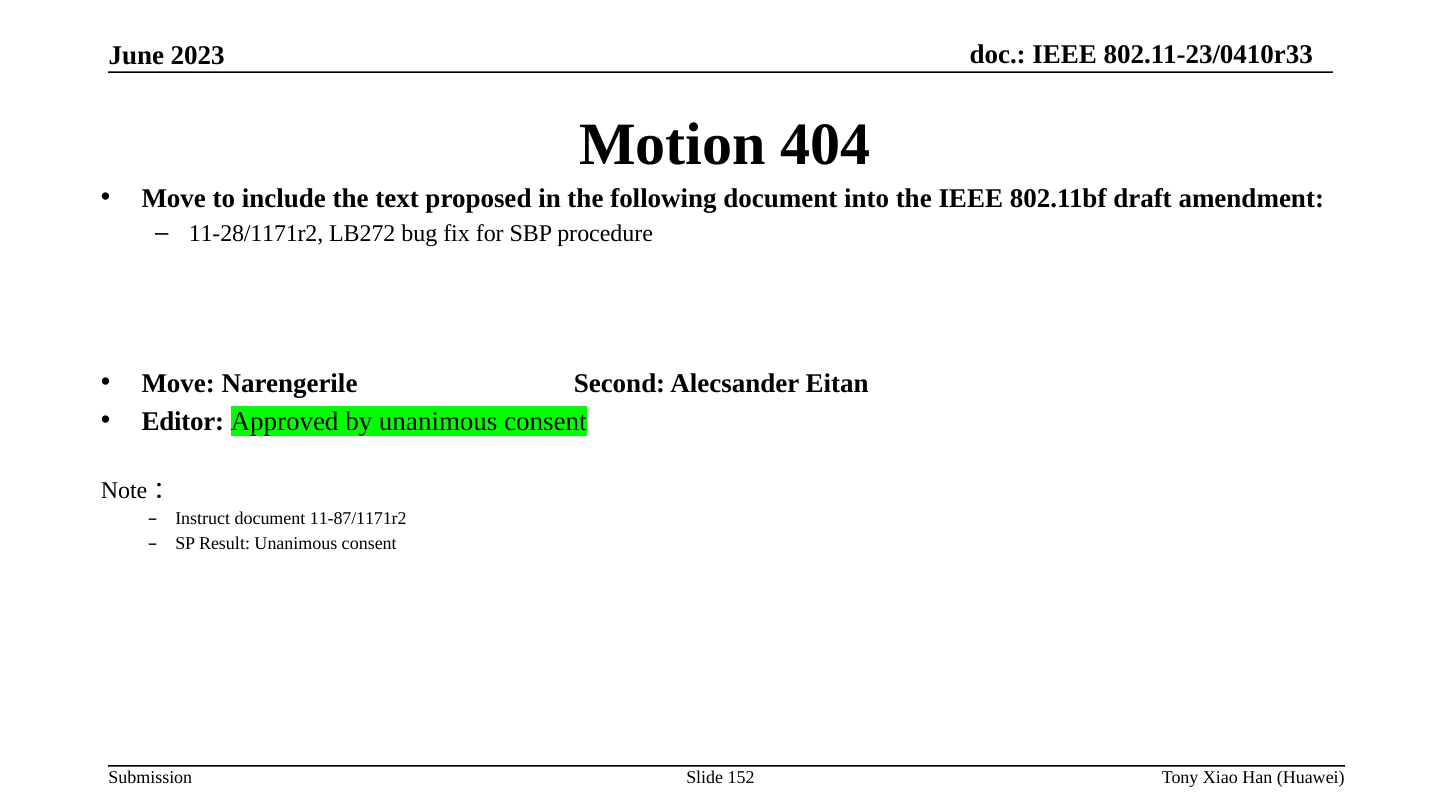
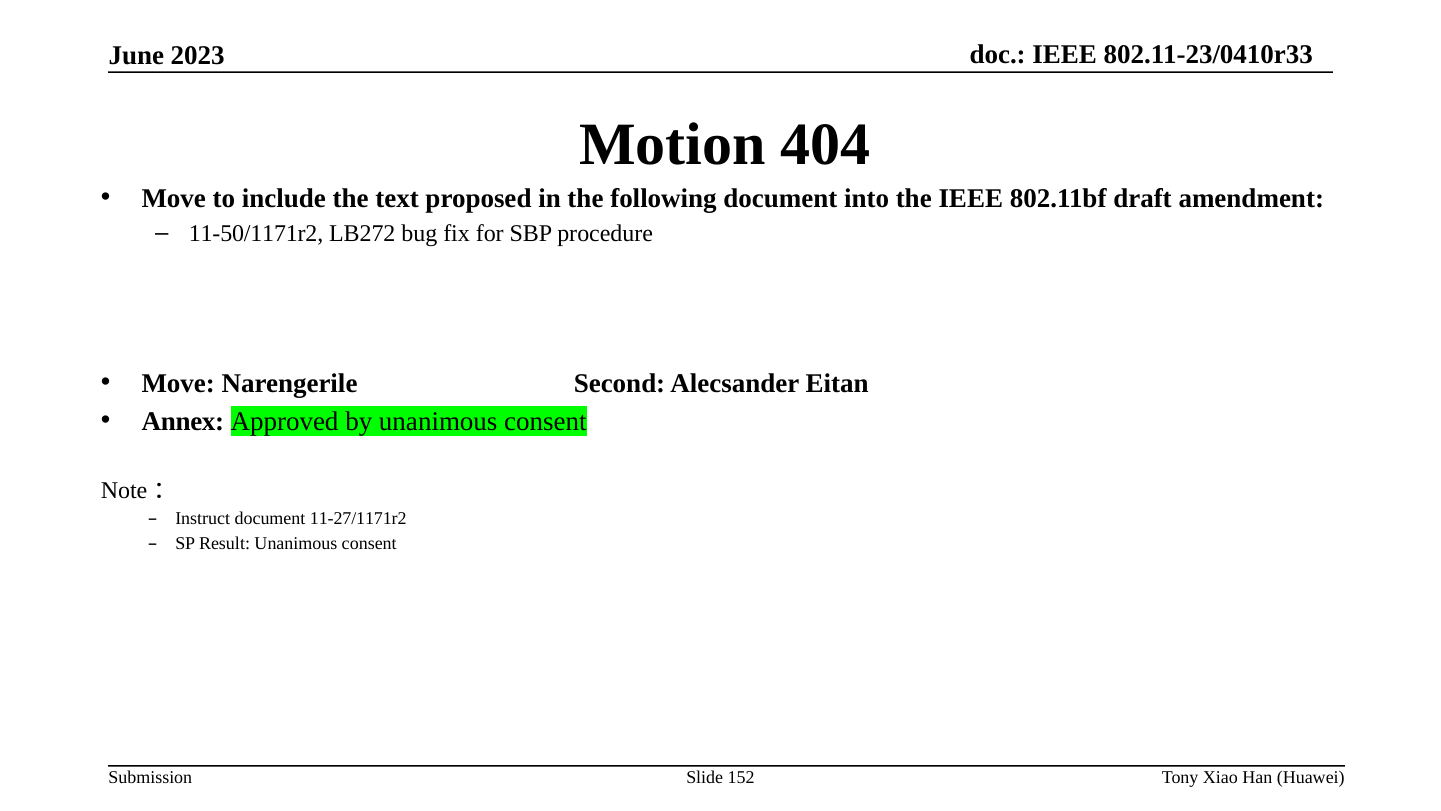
11-28/1171r2: 11-28/1171r2 -> 11-50/1171r2 (256, 233)
Editor: Editor -> Annex (183, 421)
11-87/1171r2: 11-87/1171r2 -> 11-27/1171r2 (358, 518)
